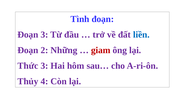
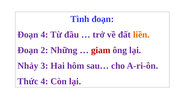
Đoạn 3: 3 -> 4 (44, 35)
liền colour: blue -> orange (141, 35)
Thức: Thức -> Nhảy (28, 66)
Thủy: Thủy -> Thức (28, 81)
